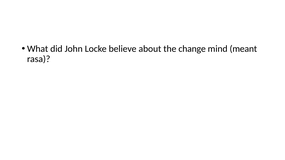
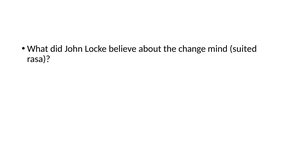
meant: meant -> suited (243, 49)
